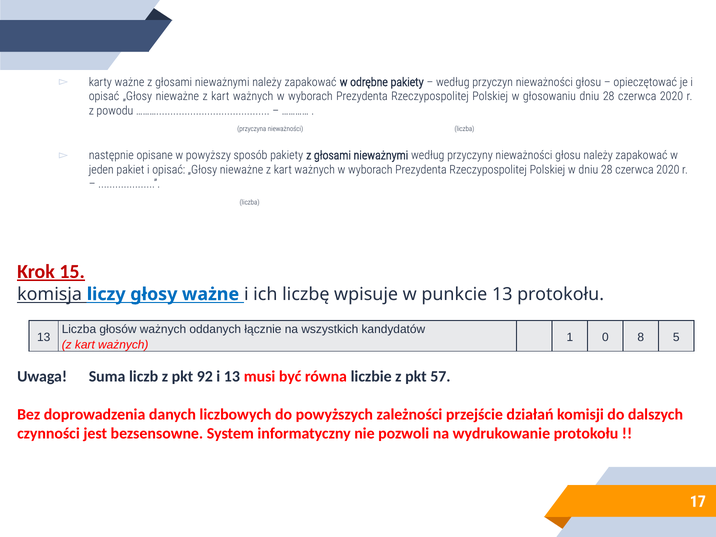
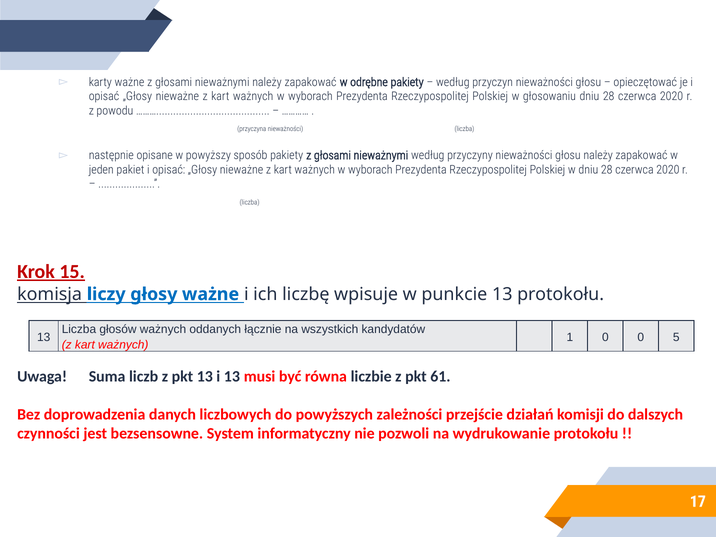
0 8: 8 -> 0 (641, 337)
pkt 92: 92 -> 13 (205, 376)
57: 57 -> 61 (440, 376)
